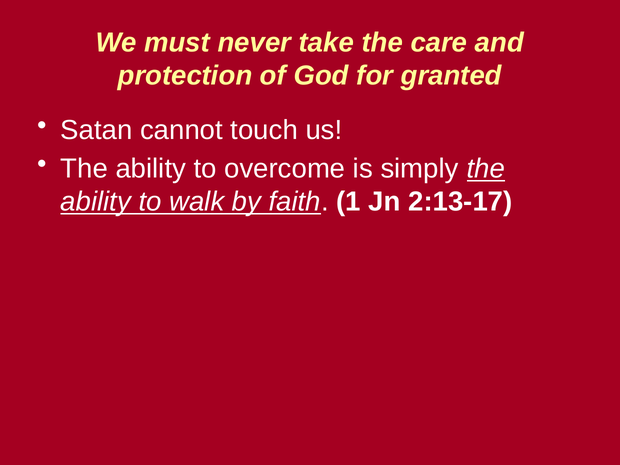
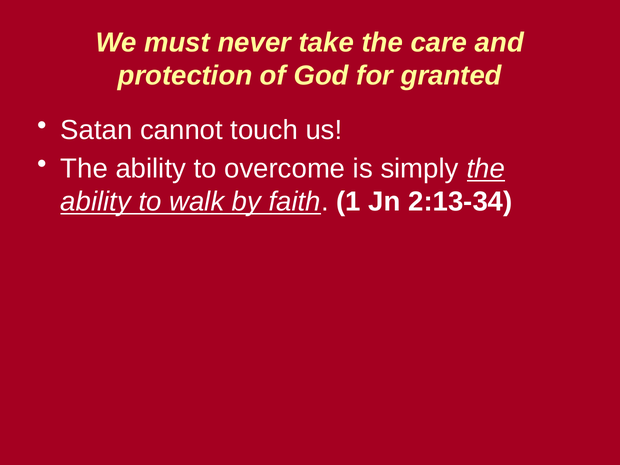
2:13-17: 2:13-17 -> 2:13-34 (460, 202)
